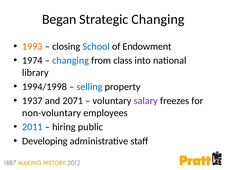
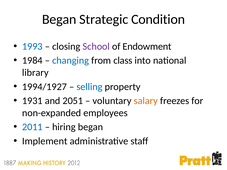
Strategic Changing: Changing -> Condition (158, 19)
1993 colour: orange -> blue (32, 46)
School colour: blue -> purple (96, 46)
1974: 1974 -> 1984 (32, 61)
1994/1998: 1994/1998 -> 1994/1927 (45, 87)
1937: 1937 -> 1931 (32, 101)
2071: 2071 -> 2051 (73, 101)
salary colour: purple -> orange (146, 101)
non-voluntary: non-voluntary -> non-expanded (52, 113)
hiring public: public -> began (91, 127)
Developing: Developing -> Implement (45, 141)
